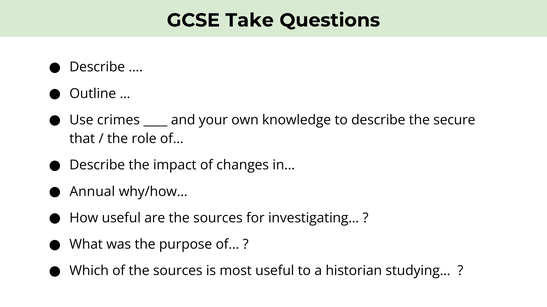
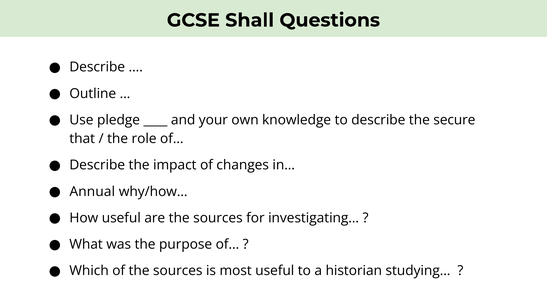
Take: Take -> Shall (250, 20)
crimes: crimes -> pledge (119, 120)
